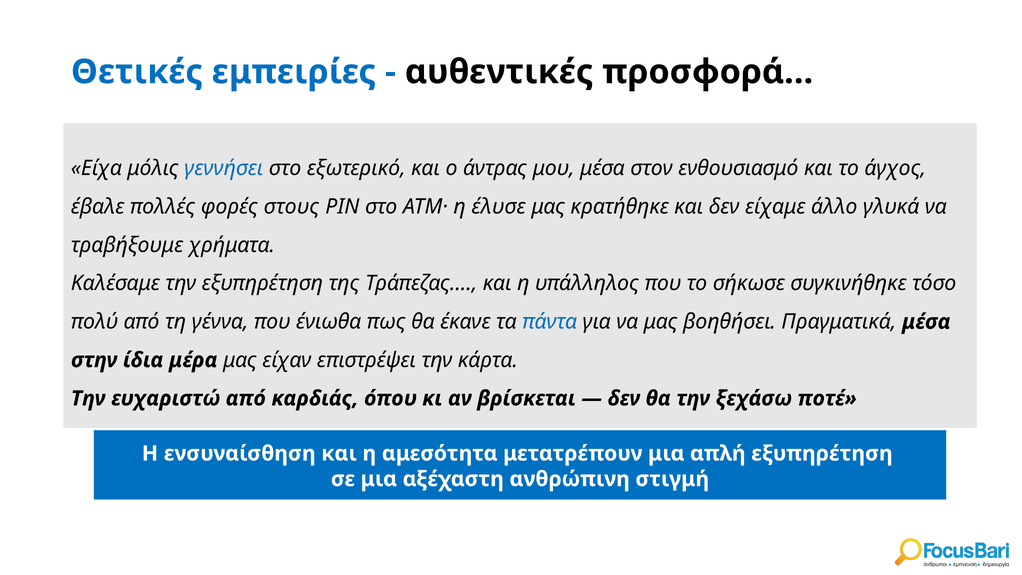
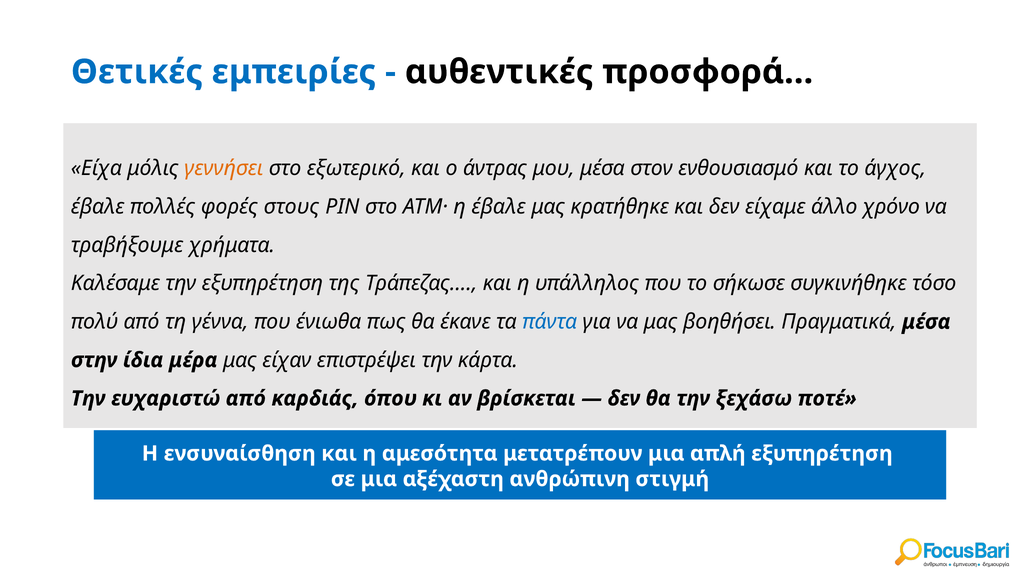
γεννήσει colour: blue -> orange (224, 168)
η έλυσε: έλυσε -> έβαλε (498, 207)
γλυκά: γλυκά -> χρόνο (891, 207)
